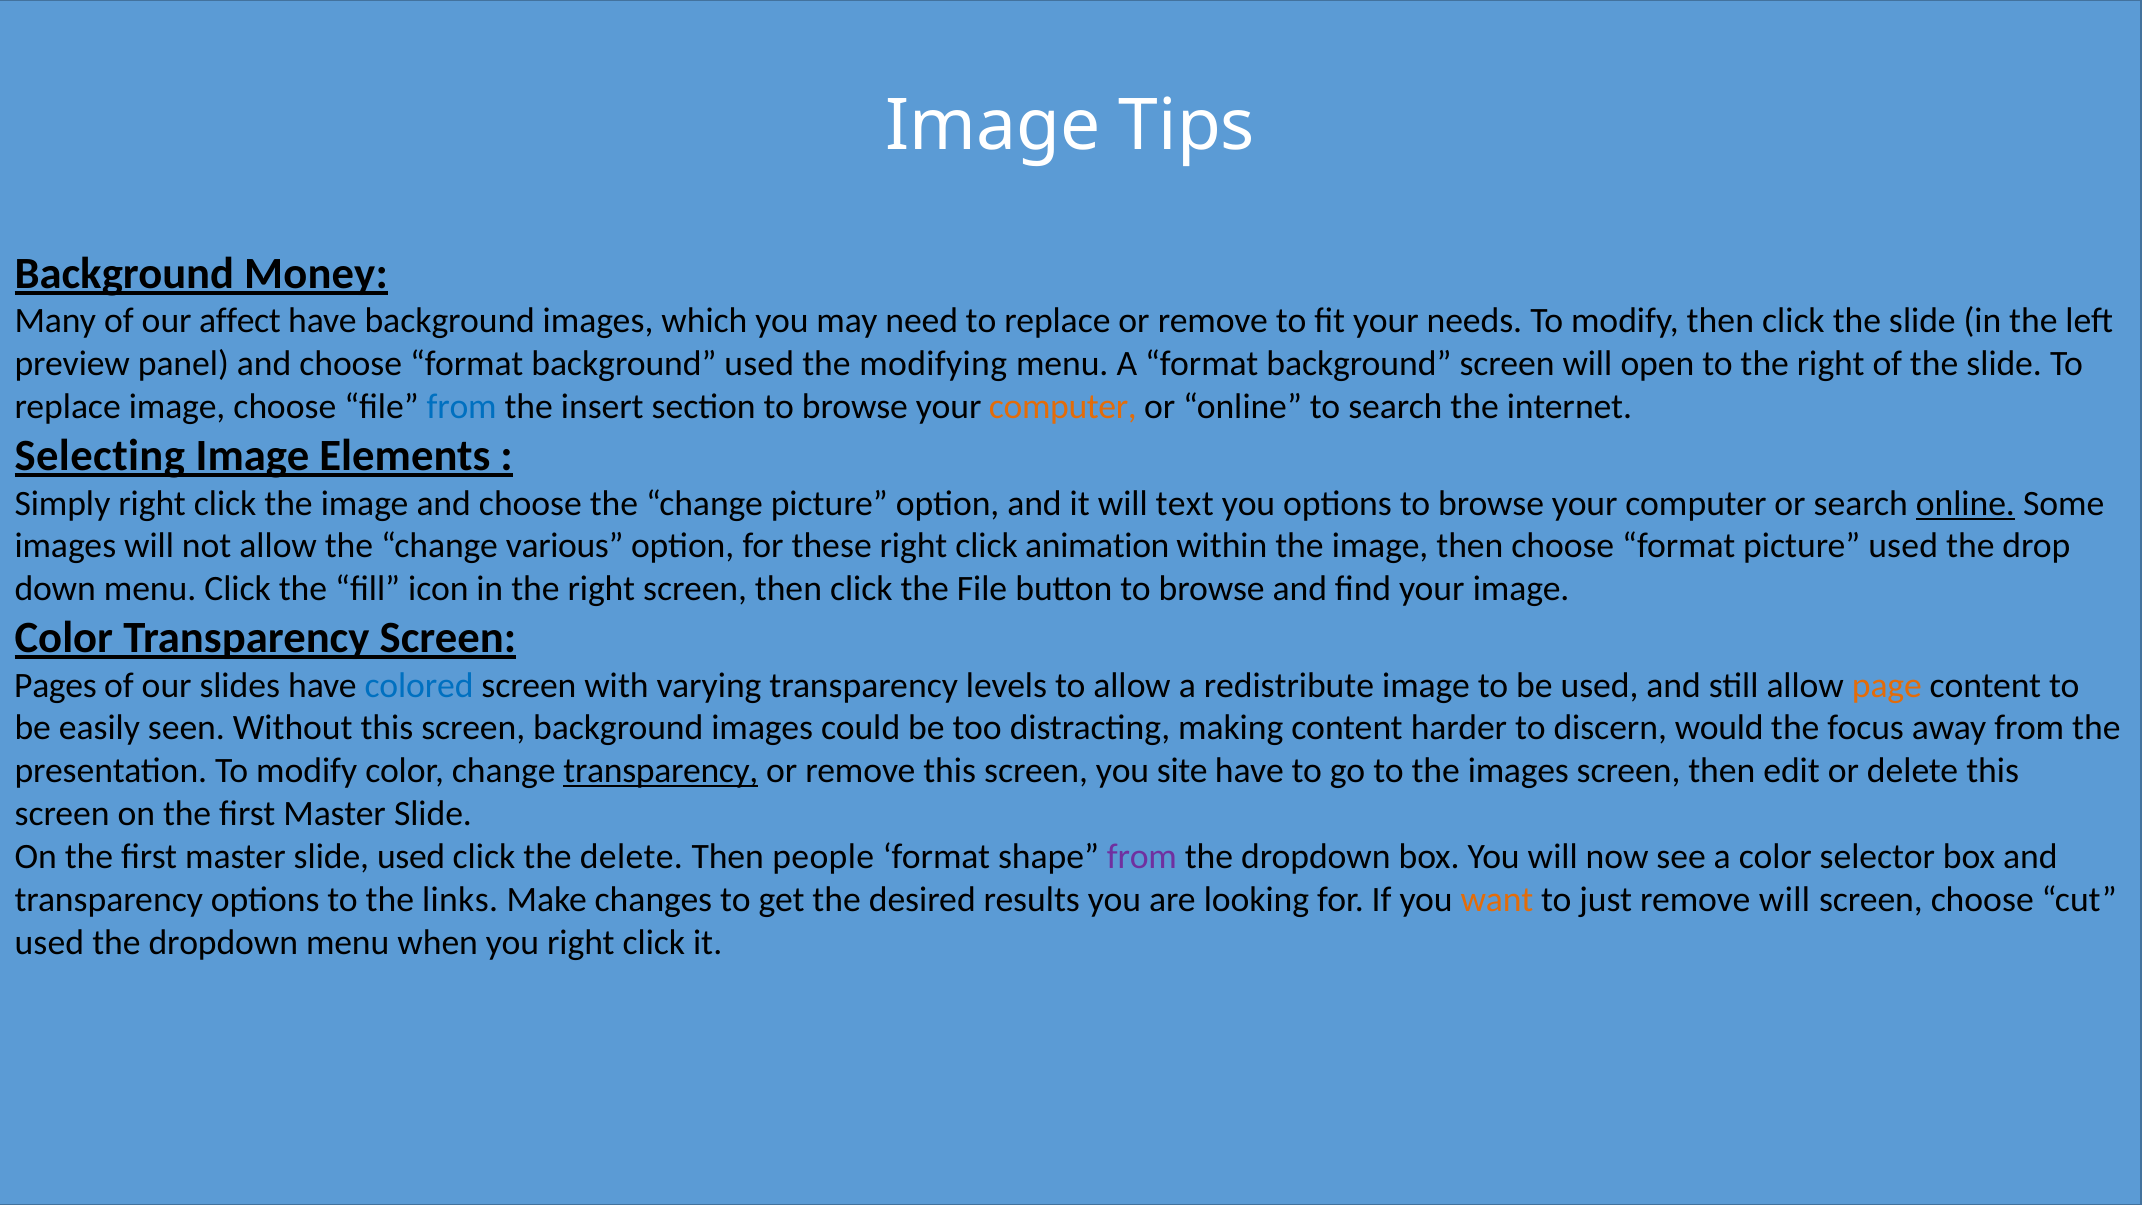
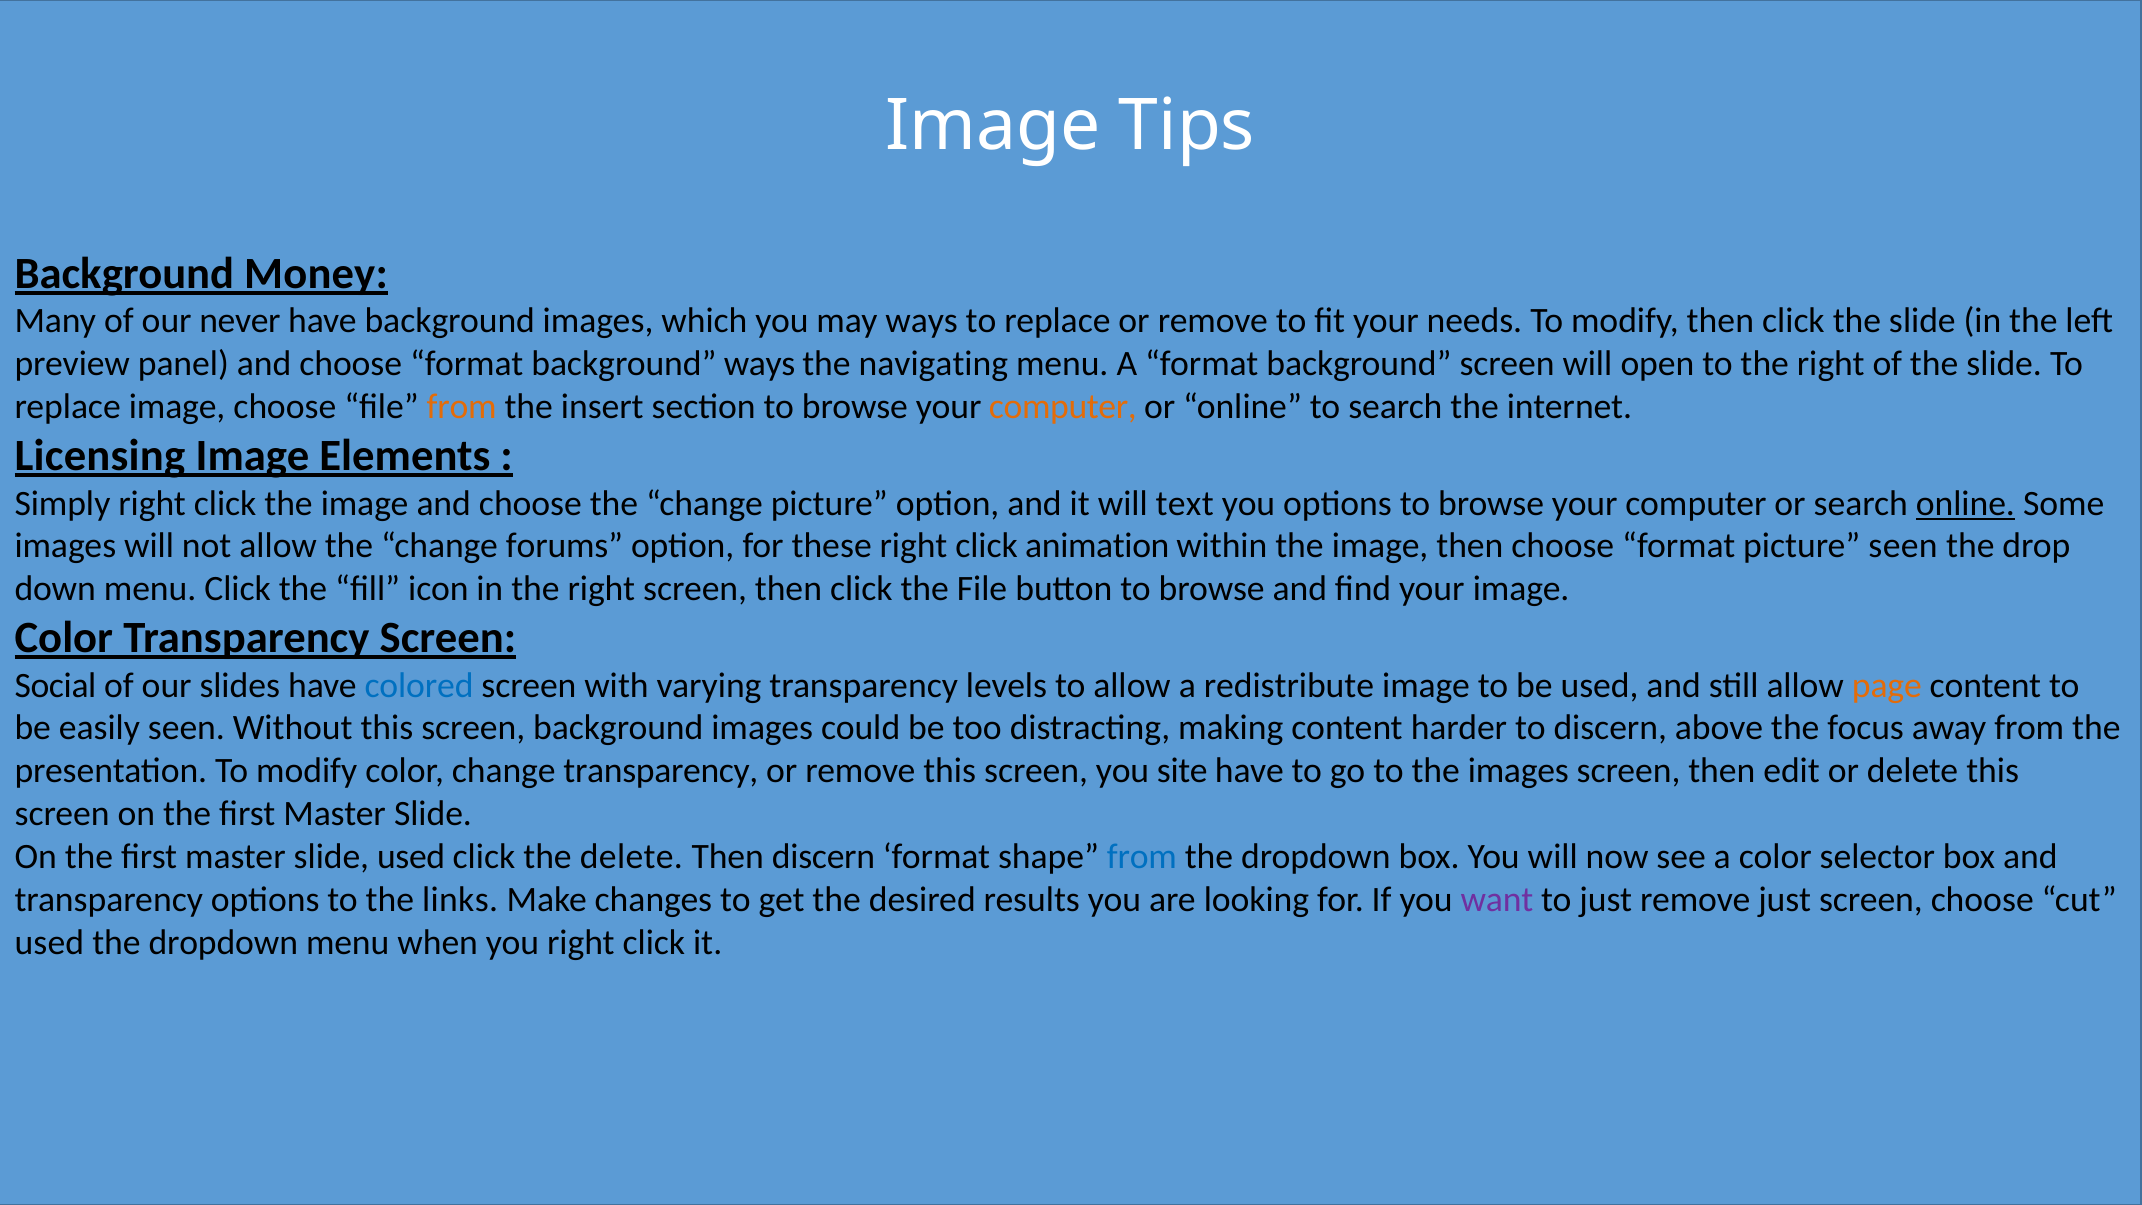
affect: affect -> never (240, 321)
may need: need -> ways (922, 321)
background used: used -> ways (760, 364)
modifying: modifying -> navigating (933, 364)
from colour: blue -> orange (462, 407)
Selecting: Selecting -> Licensing (100, 456)
various: various -> forums (565, 546)
picture used: used -> seen (1903, 546)
Pages: Pages -> Social (55, 685)
would: would -> above (1719, 728)
transparency underline: present -> none (661, 771)
Then people: people -> discern (824, 856)
from colour: purple -> blue (1142, 856)
want colour: orange -> purple (1497, 899)
remove will: will -> just (1785, 899)
